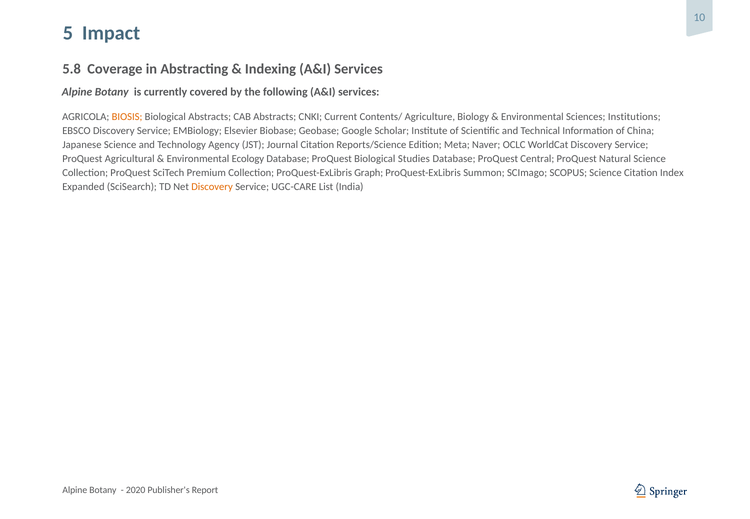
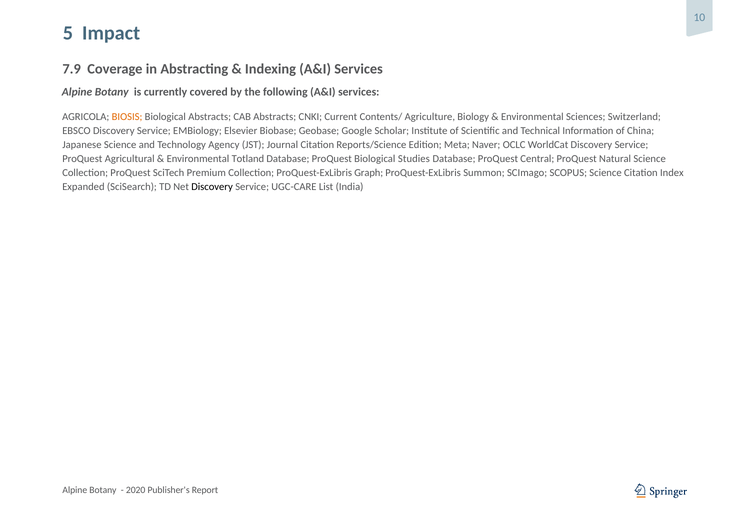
5.8: 5.8 -> 7.9 (72, 69)
Institutions: Institutions -> Switzerland (634, 117)
Ecology: Ecology -> Totland (248, 159)
Discovery colour: orange -> black (212, 187)
